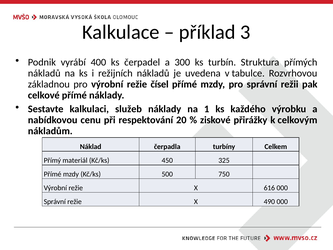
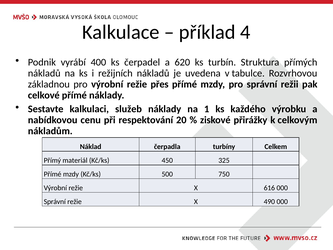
3: 3 -> 4 (245, 32)
300: 300 -> 620 (182, 62)
čísel: čísel -> přes (160, 84)
